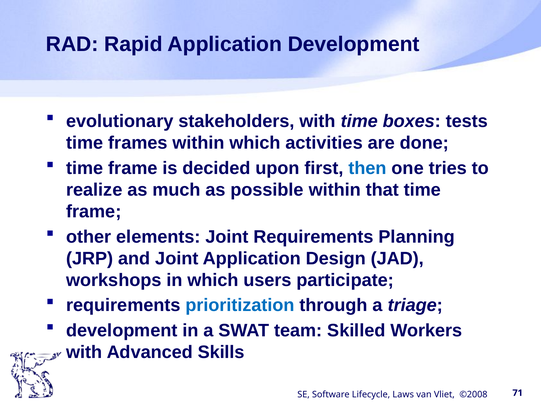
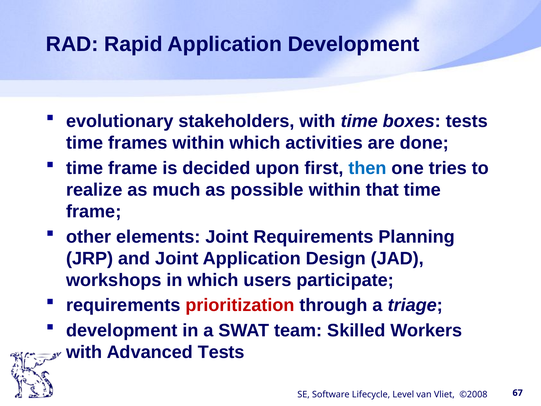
prioritization colour: blue -> red (240, 305)
Advanced Skills: Skills -> Tests (221, 352)
Laws: Laws -> Level (403, 394)
71: 71 -> 67 (518, 393)
